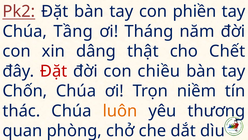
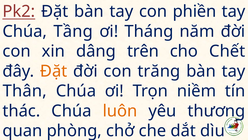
thật: thật -> trên (143, 51)
Đặt colour: red -> orange (54, 71)
chiều: chiều -> trăng (159, 71)
Chốn: Chốn -> Thân (25, 91)
